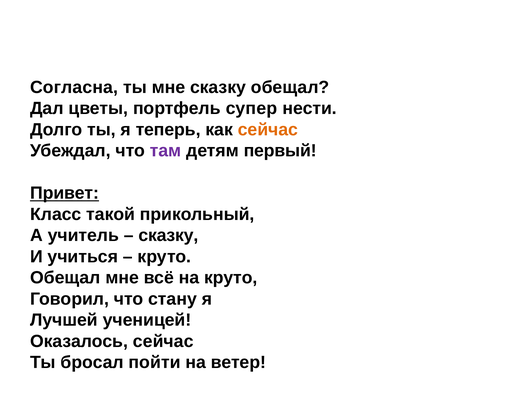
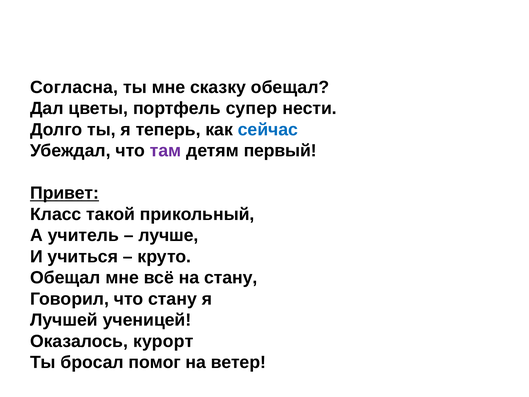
сейчас colour: orange -> blue (268, 129)
сказку: сказку -> лучше (168, 235)
на круто: круто -> стану (231, 278)
Оказалось сейчас: сейчас -> курорт (163, 341)
пойти: пойти -> помог (155, 362)
